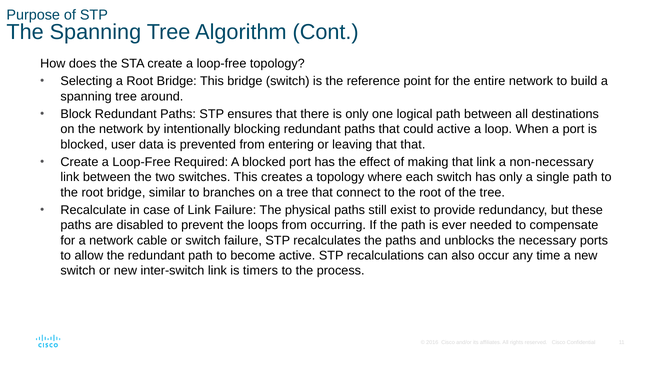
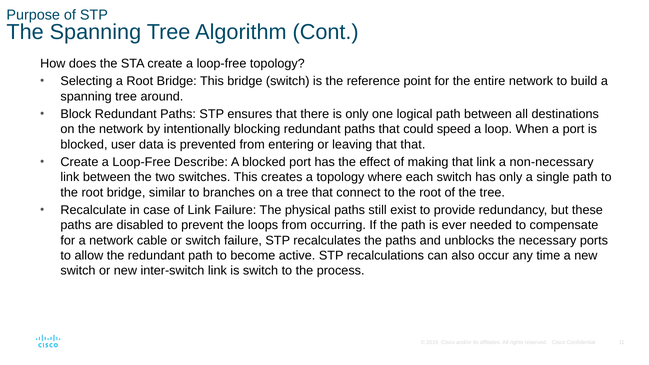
could active: active -> speed (454, 129)
Required: Required -> Describe (201, 162)
is timers: timers -> switch (261, 271)
